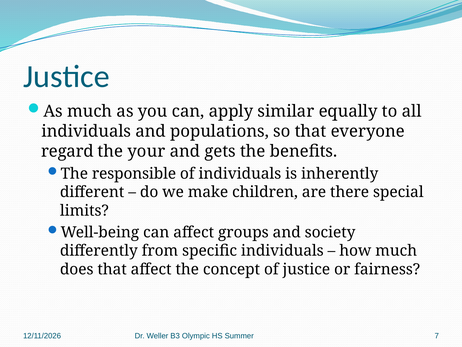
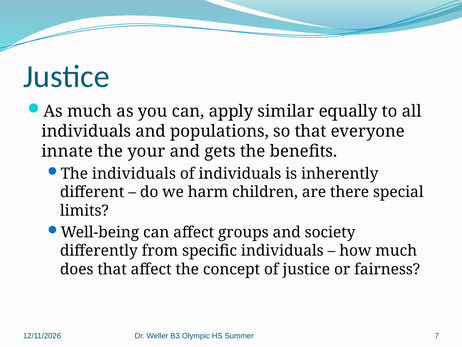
regard: regard -> innate (67, 151)
The responsible: responsible -> individuals (134, 173)
make: make -> harm (208, 192)
